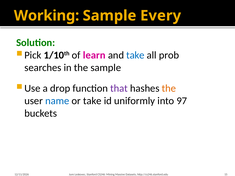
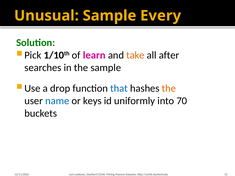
Working: Working -> Unusual (46, 16)
take colour: blue -> orange (135, 55)
prob: prob -> after (169, 55)
that colour: purple -> blue (119, 88)
or take: take -> keys (92, 101)
97: 97 -> 70 (182, 101)
